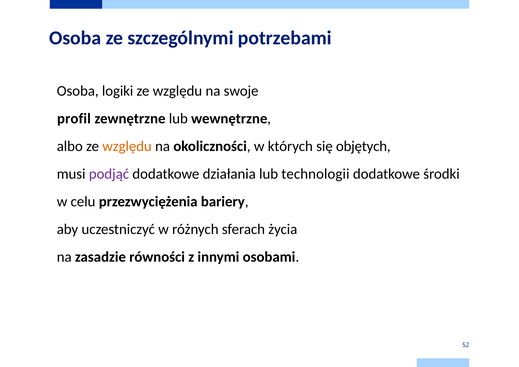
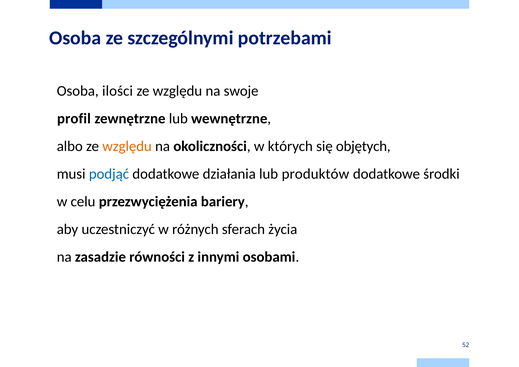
logiki: logiki -> ilości (118, 91)
podjąć colour: purple -> blue (109, 174)
technologii: technologii -> produktów (315, 174)
